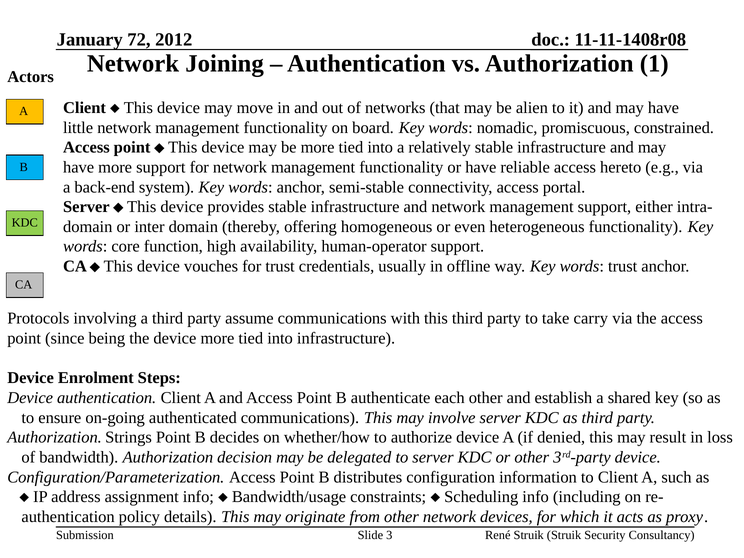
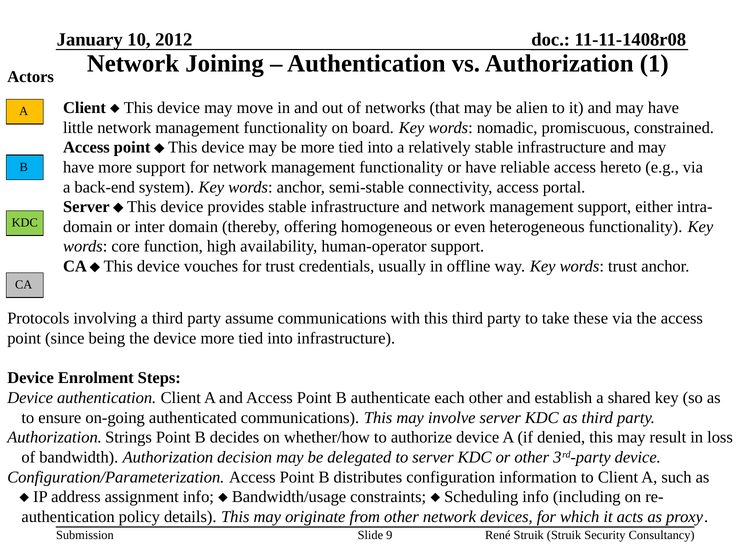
72: 72 -> 10 (139, 40)
carry: carry -> these (591, 319)
3: 3 -> 9 (389, 535)
